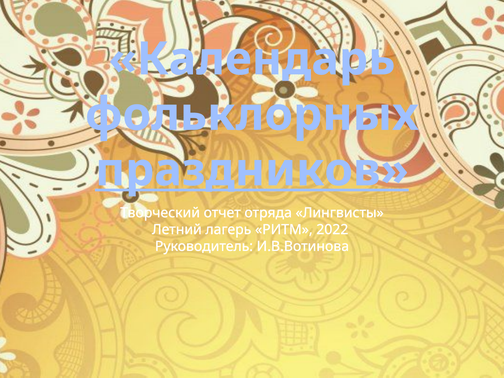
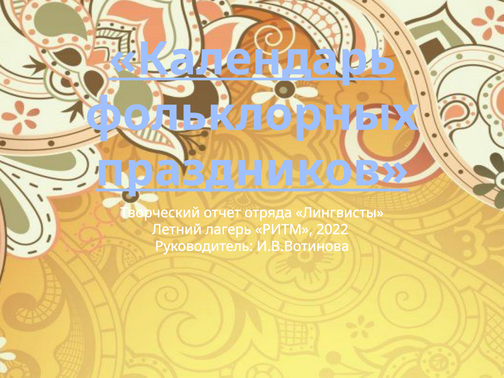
Календарь underline: none -> present (252, 59)
